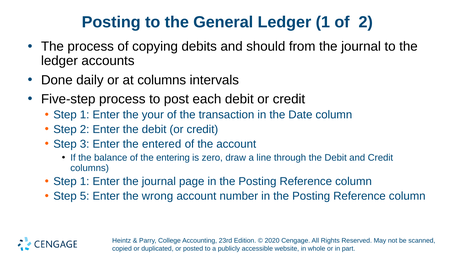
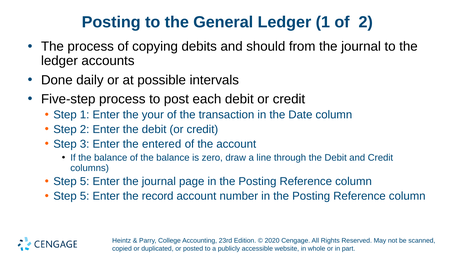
at columns: columns -> possible (162, 80)
of the entering: entering -> balance (173, 158)
1: 1 -> 5 (85, 181)
wrong: wrong -> record (158, 196)
